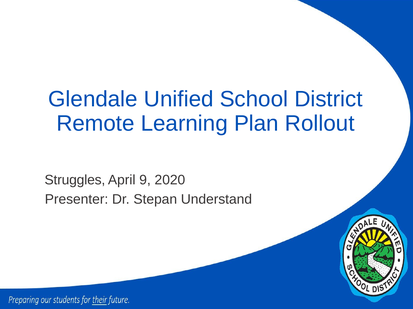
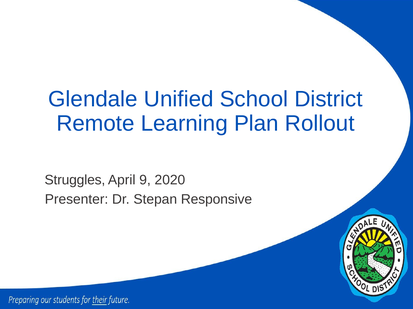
Understand: Understand -> Responsive (216, 200)
